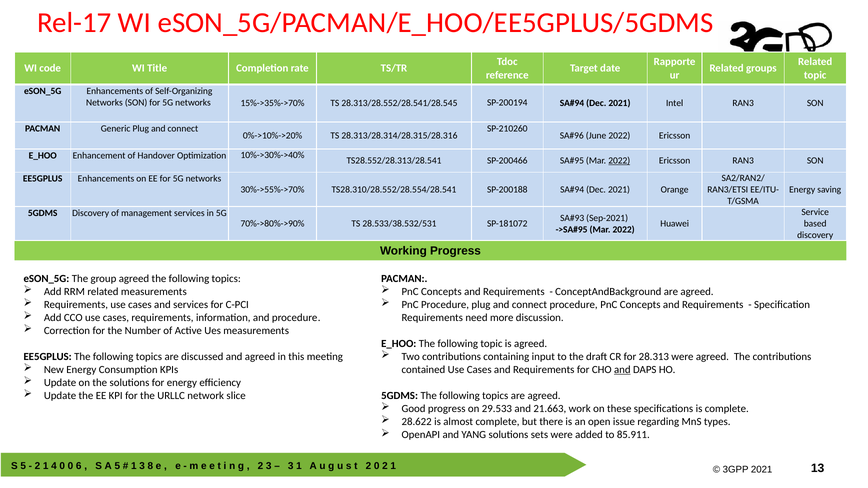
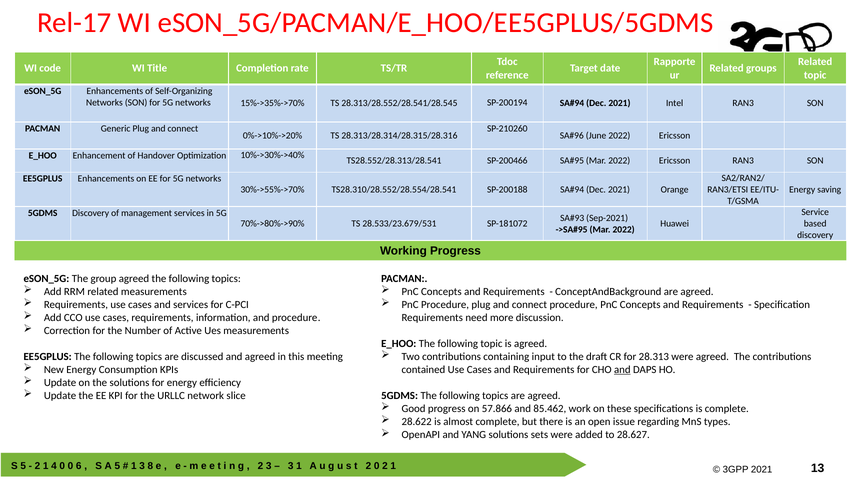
2022 underline: present -> none (619, 161)
28.533/38.532/531: 28.533/38.532/531 -> 28.533/23.679/531 (399, 224)
29.533: 29.533 -> 57.866 (497, 409)
21.663: 21.663 -> 85.462 (550, 409)
85.911: 85.911 -> 28.627 (633, 435)
